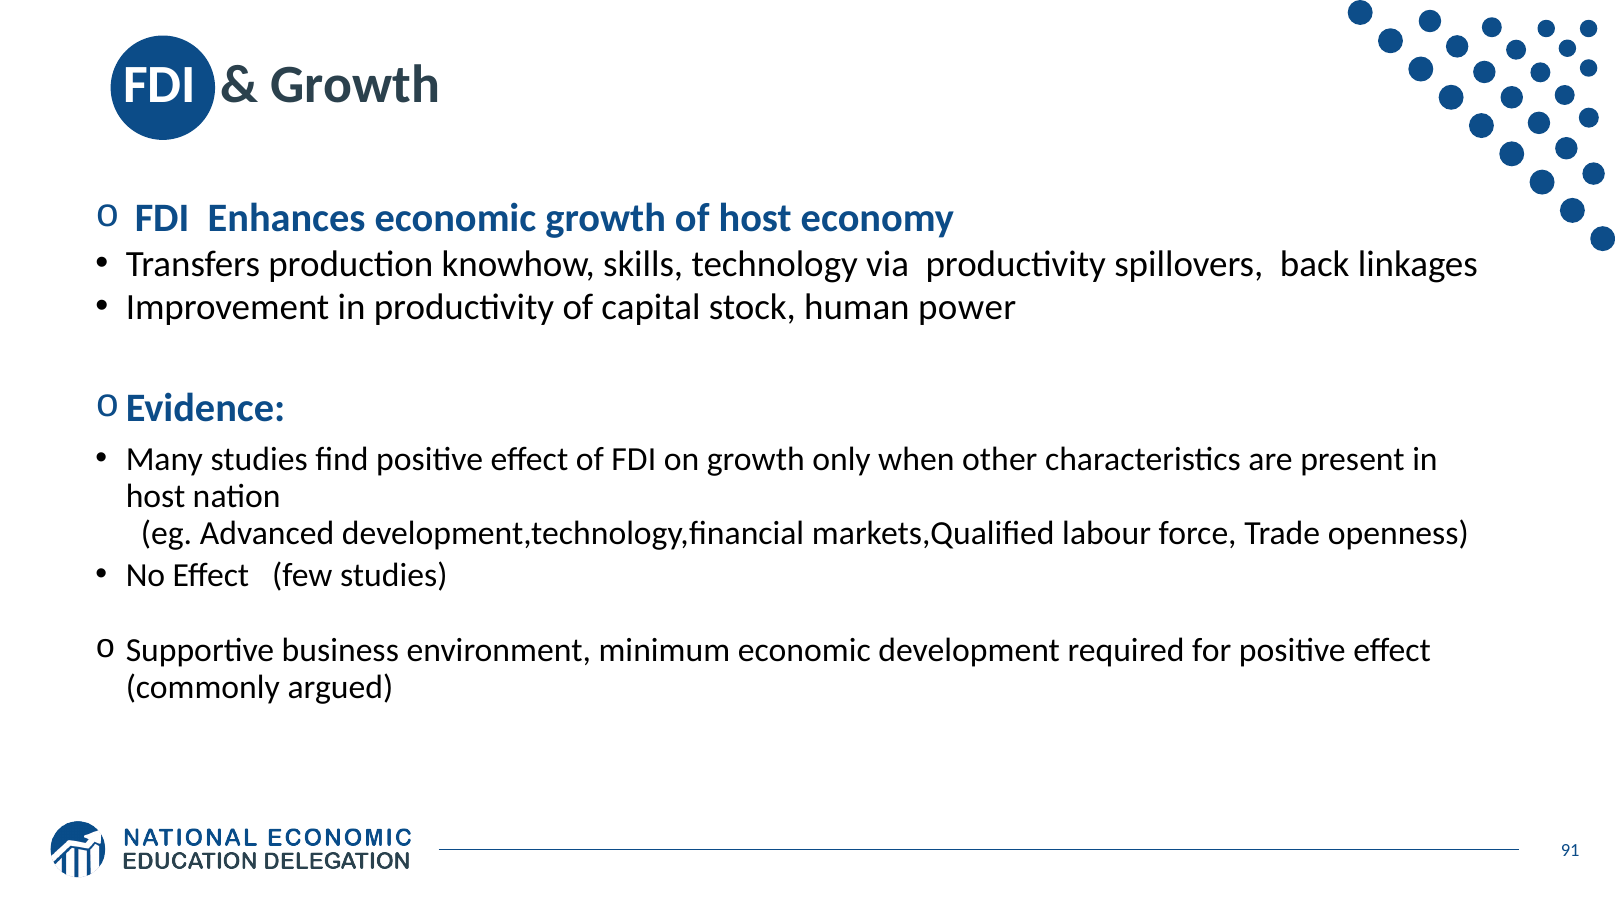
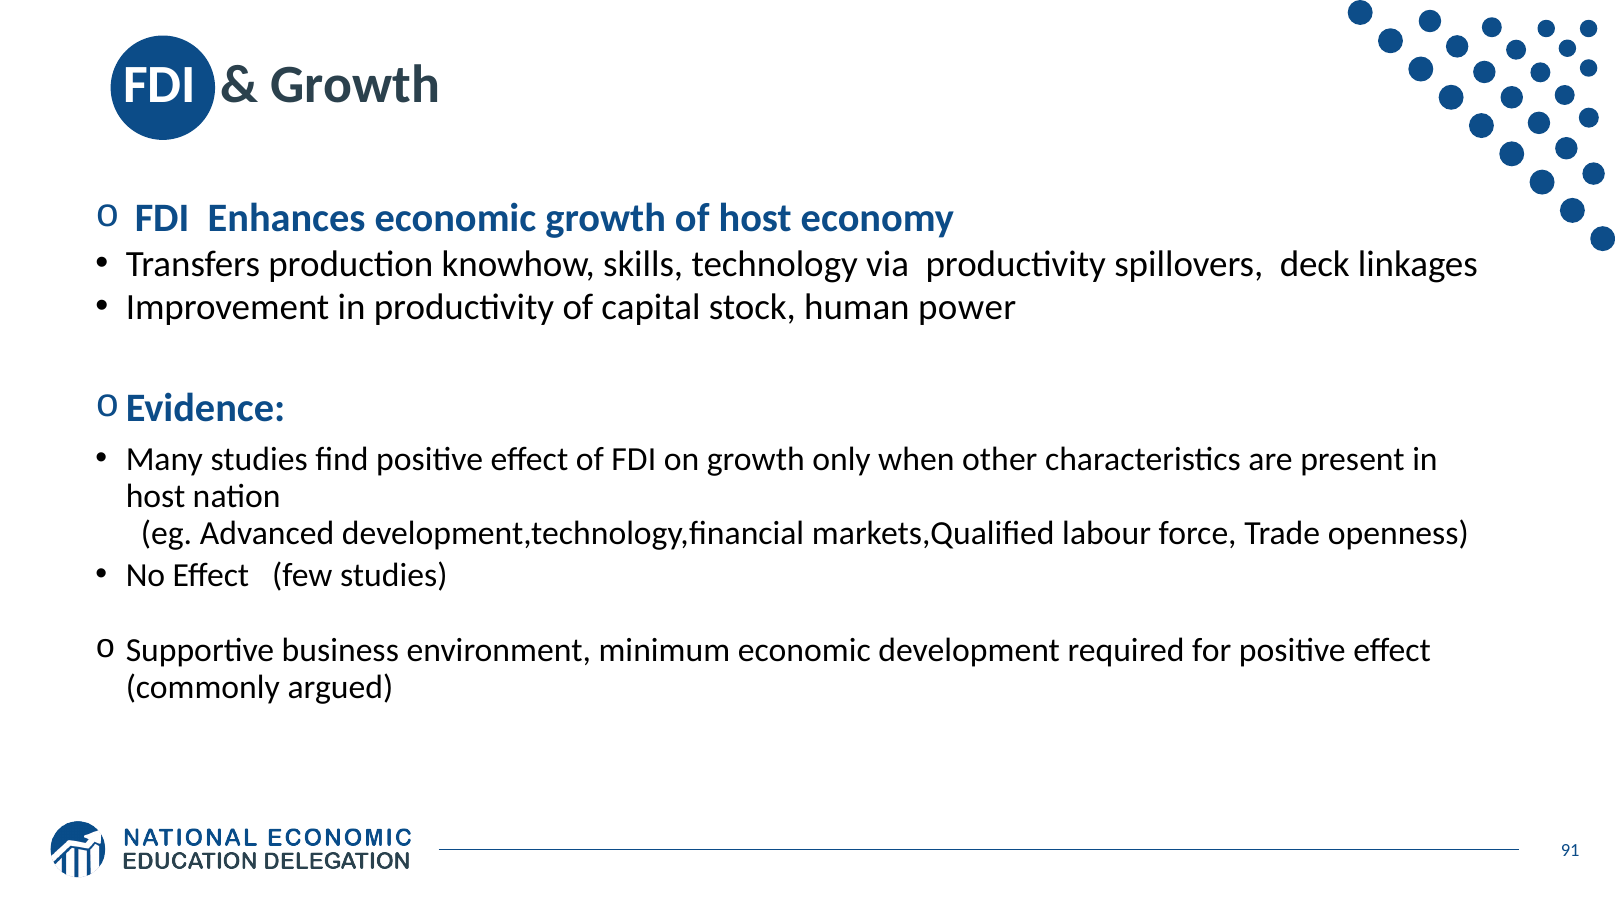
back: back -> deck (1315, 264)
